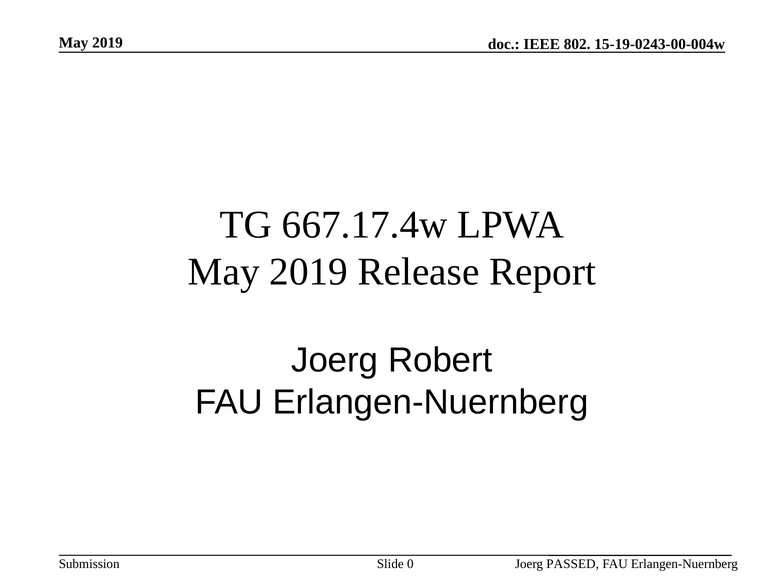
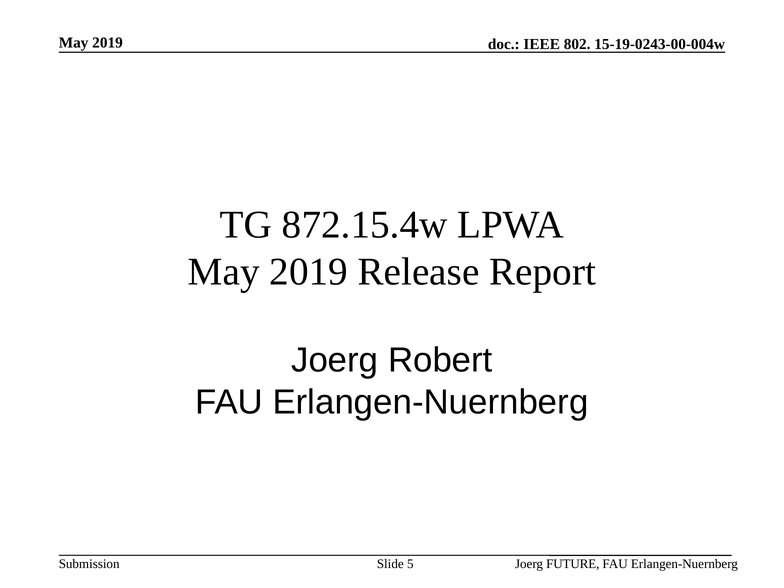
667.17.4w: 667.17.4w -> 872.15.4w (365, 225)
0: 0 -> 5 (410, 564)
PASSED: PASSED -> FUTURE (573, 564)
